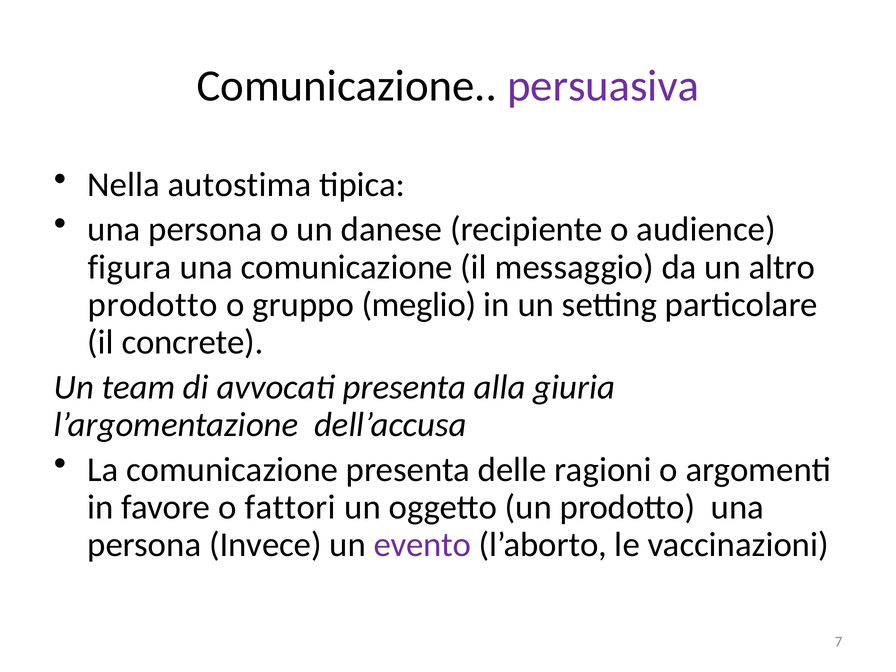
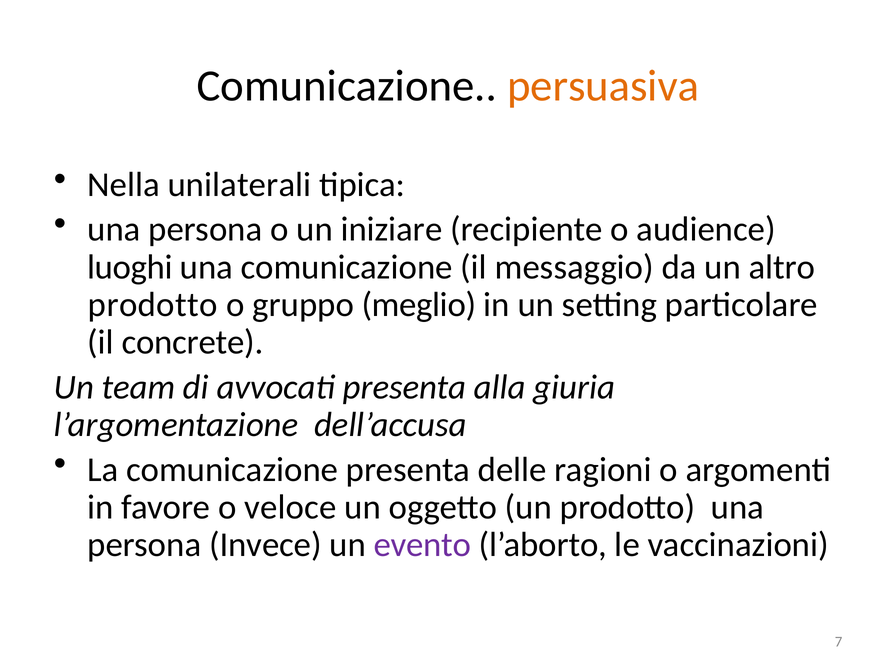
persuasiva colour: purple -> orange (603, 86)
autostima: autostima -> unilaterali (239, 185)
danese: danese -> iniziare (392, 229)
figura: figura -> luoghi (130, 267)
fattori: fattori -> veloce (290, 507)
